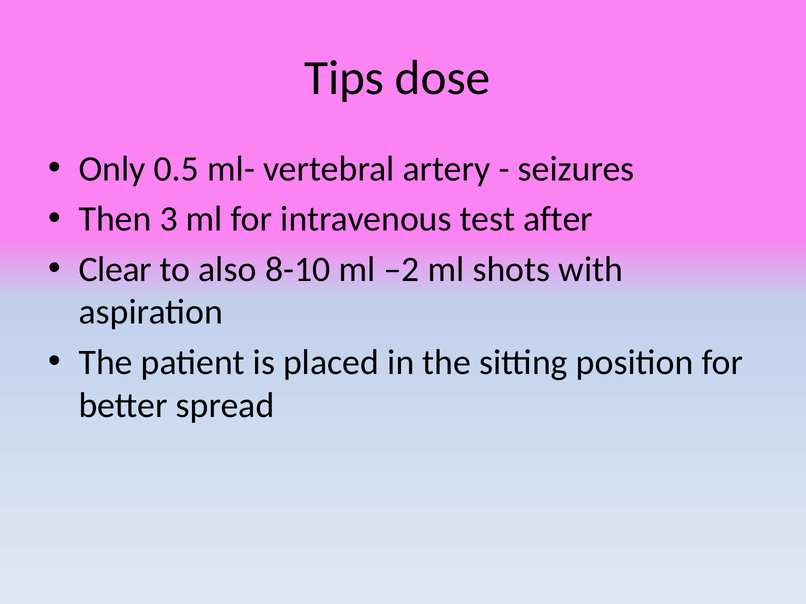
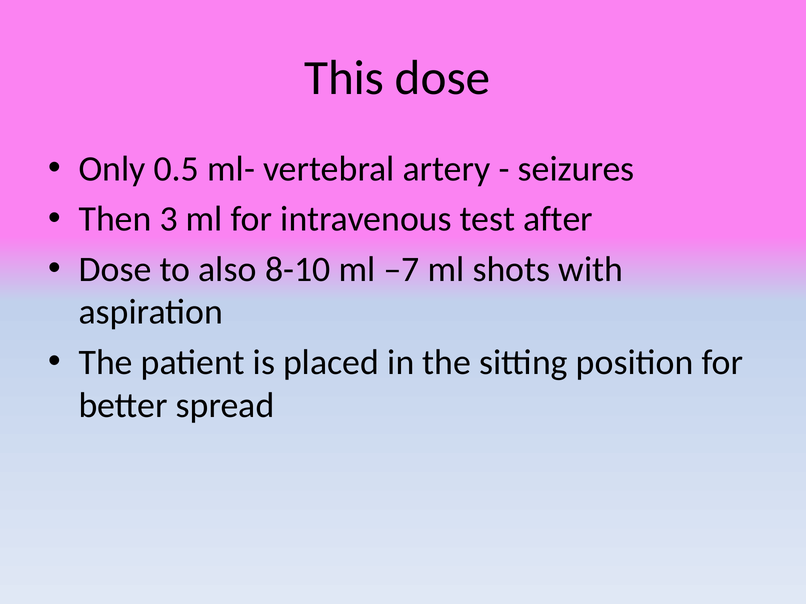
Tips: Tips -> This (344, 78)
Clear: Clear -> Dose (115, 269)
–2: –2 -> –7 (402, 269)
